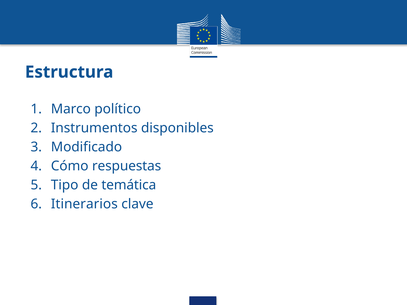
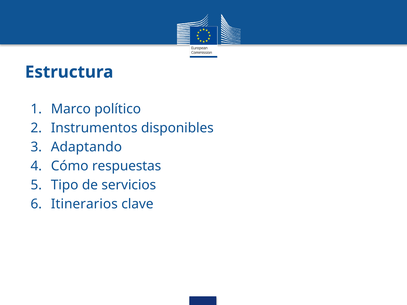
Modificado: Modificado -> Adaptando (86, 147)
temática: temática -> servicios (129, 185)
